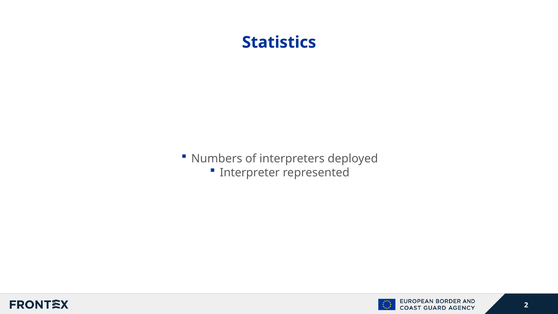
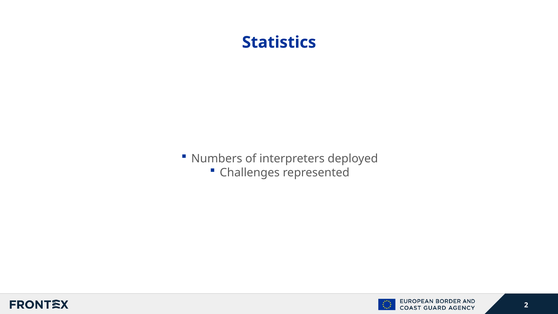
Interpreter: Interpreter -> Challenges (250, 173)
